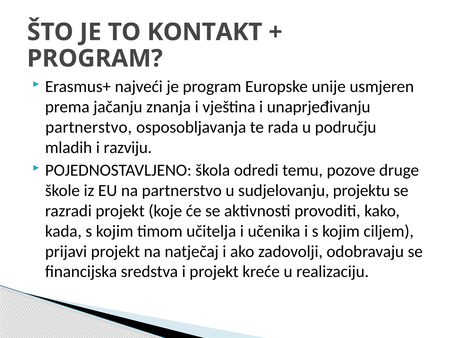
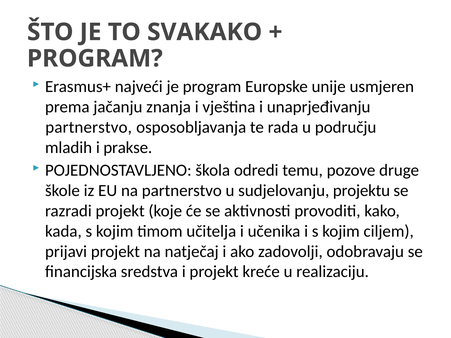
KONTAKT: KONTAKT -> SVAKAKO (205, 32)
razviju: razviju -> prakse (128, 148)
